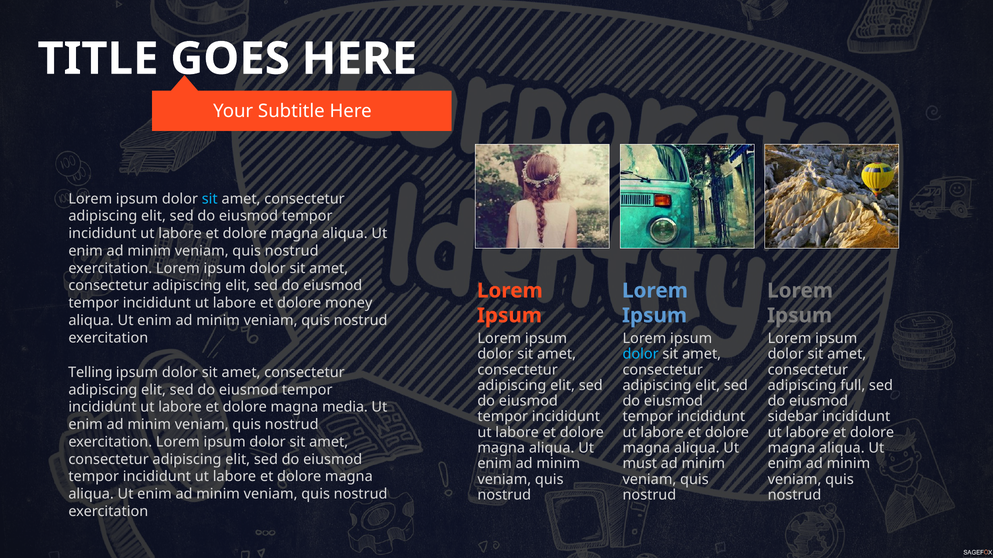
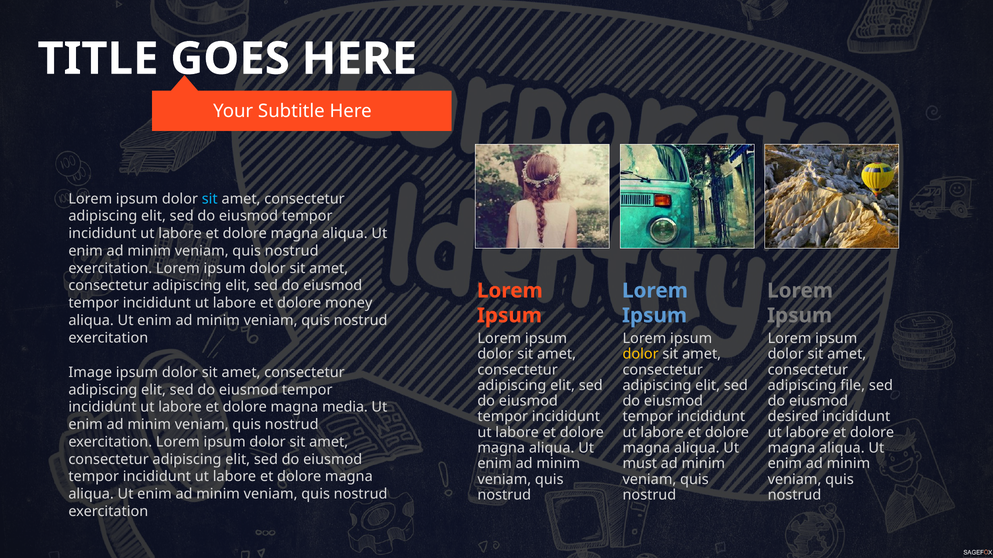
dolor colour: light blue -> yellow (641, 354)
Telling: Telling -> Image (90, 373)
full: full -> file (853, 386)
sidebar: sidebar -> desired (793, 417)
